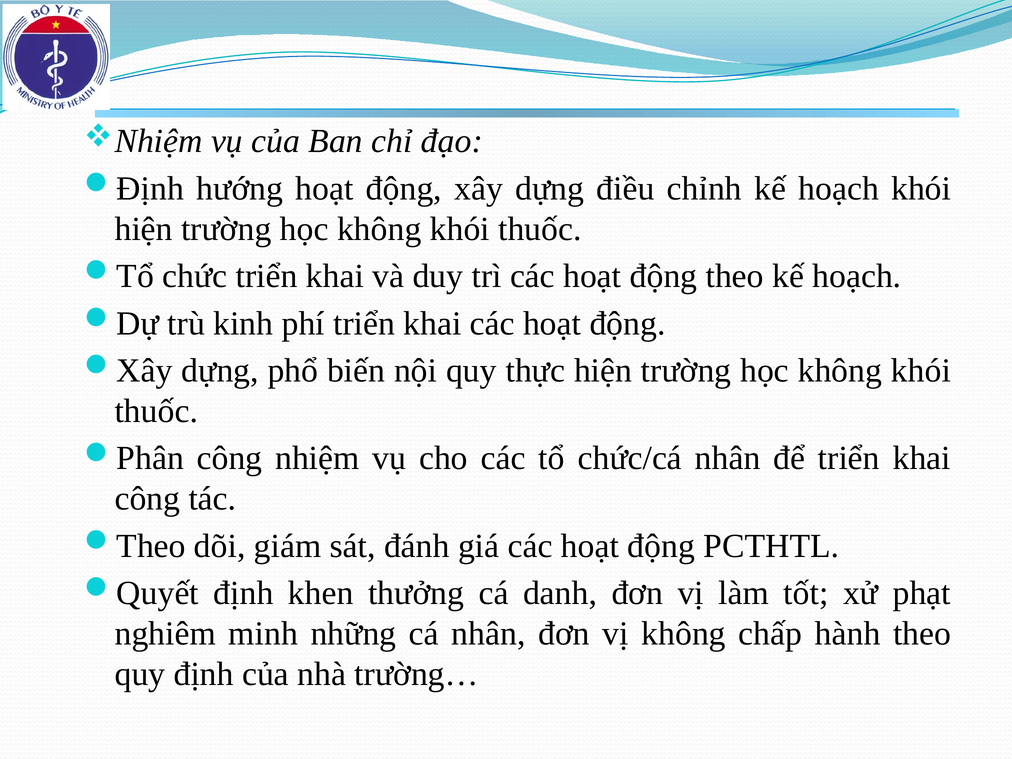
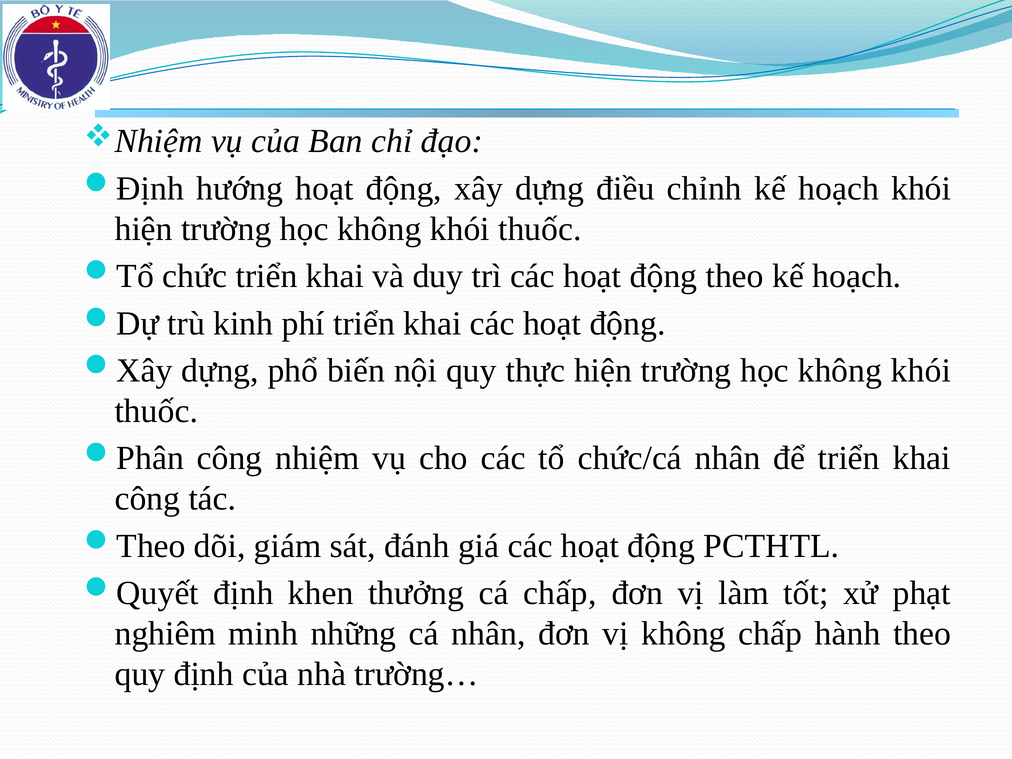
cá danh: danh -> chấp (560, 593)
